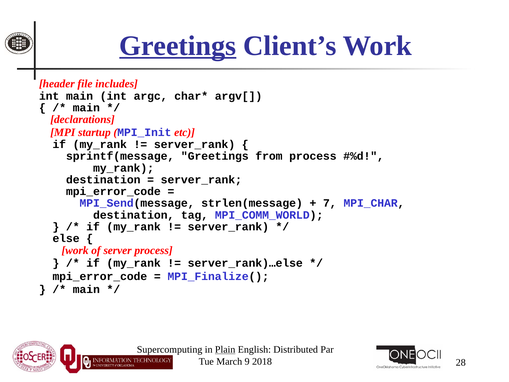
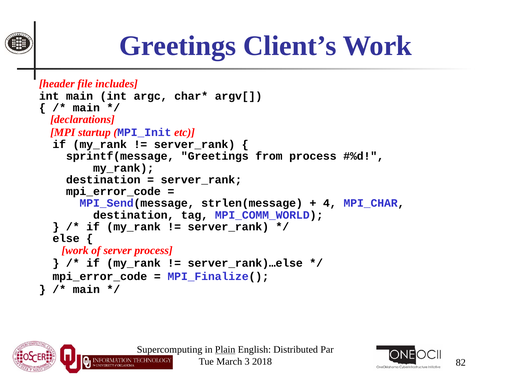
Greetings underline: present -> none (178, 46)
7: 7 -> 4 (330, 203)
9: 9 -> 3 (247, 361)
28: 28 -> 82 (461, 362)
